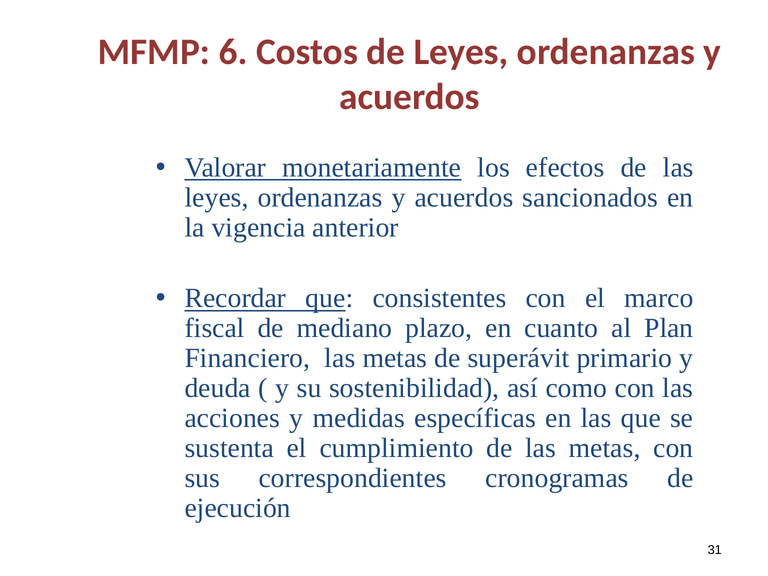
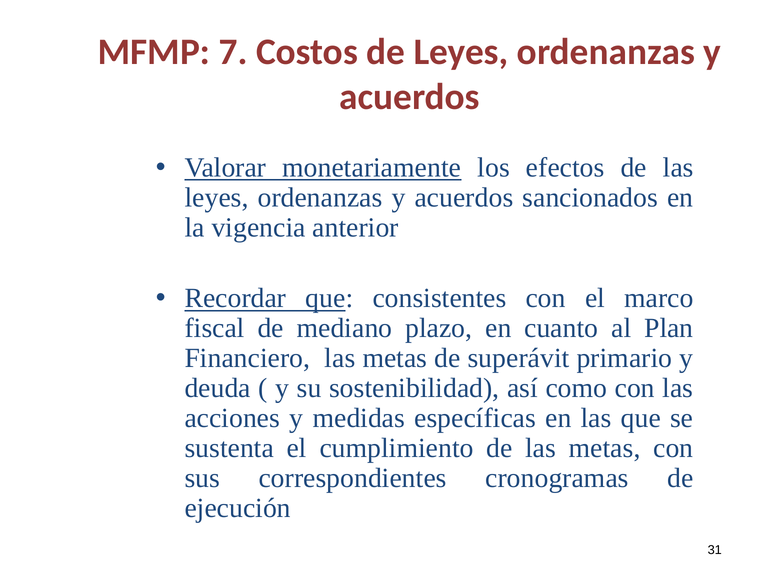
6: 6 -> 7 (233, 52)
